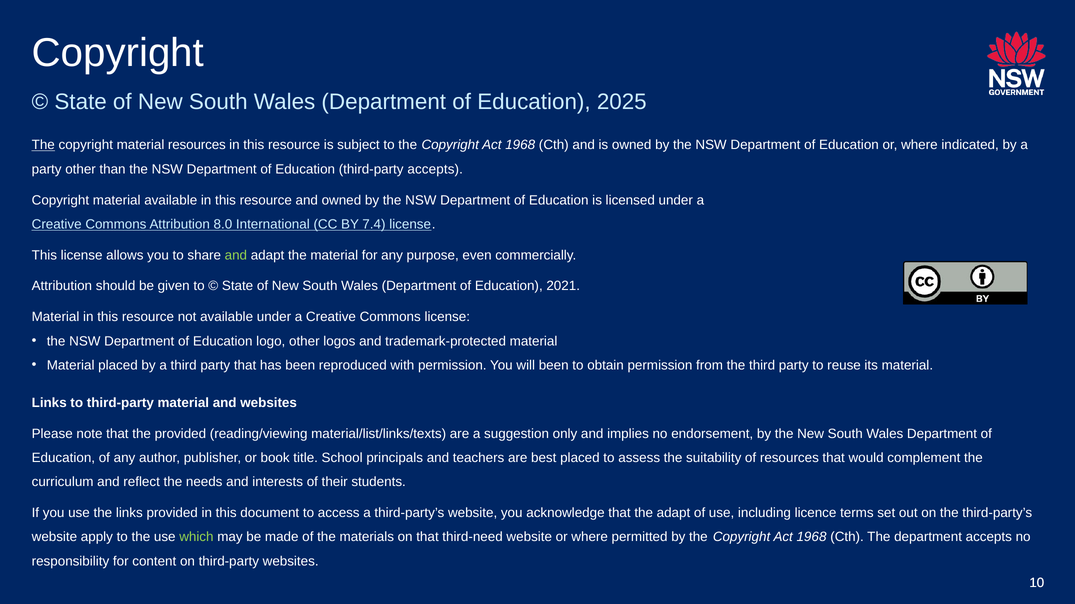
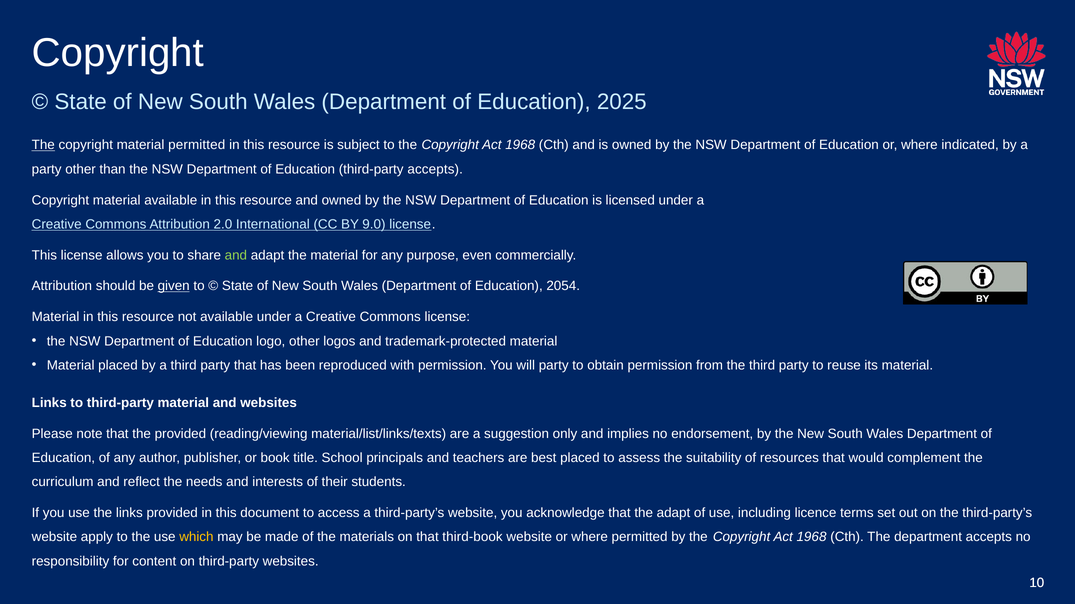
material resources: resources -> permitted (197, 145)
8.0: 8.0 -> 2.0 (223, 225)
7.4: 7.4 -> 9.0 (374, 225)
given underline: none -> present (174, 286)
2021: 2021 -> 2054 (563, 286)
will been: been -> party (554, 366)
which colour: light green -> yellow (196, 538)
third-need: third-need -> third-book (473, 538)
